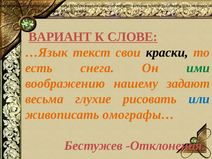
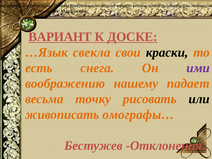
СЛОВЕ: СЛОВЕ -> ДОСКЕ (132, 37)
текст: текст -> свекла (92, 52)
ими colour: green -> purple (198, 68)
задают: задают -> падает (188, 83)
глухие: глухие -> точку (93, 99)
или colour: blue -> black (199, 99)
